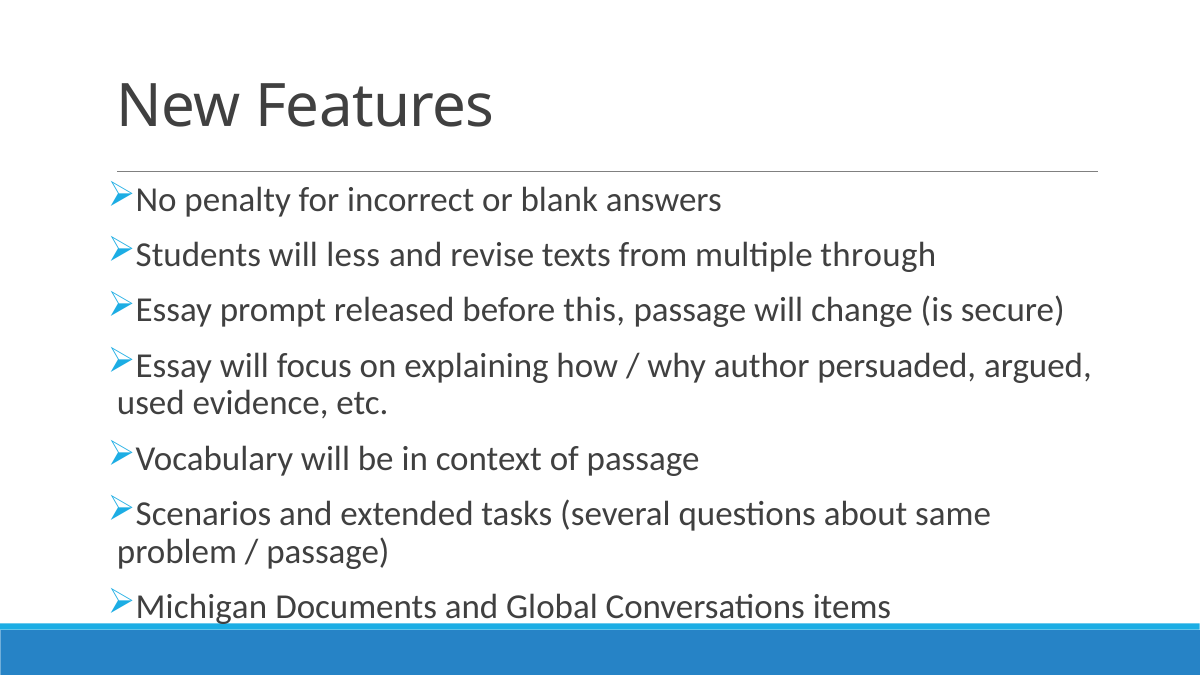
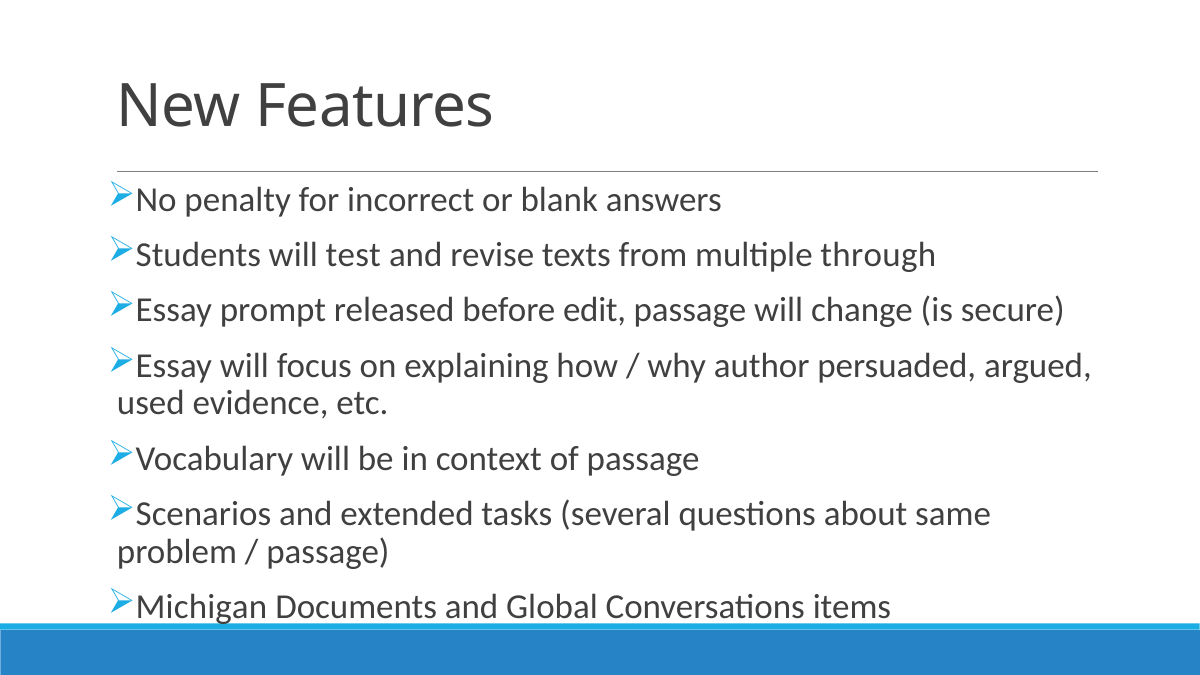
less: less -> test (353, 255)
this: this -> edit (595, 310)
